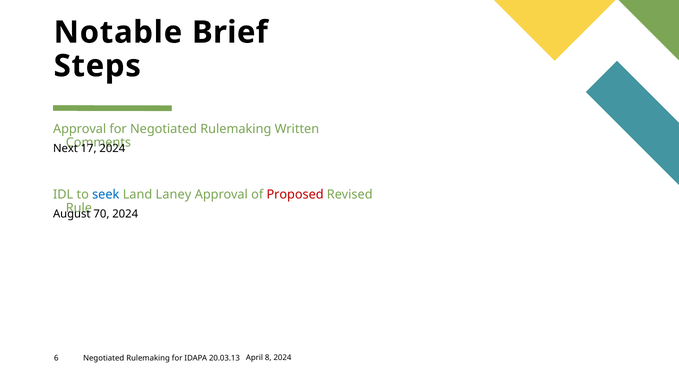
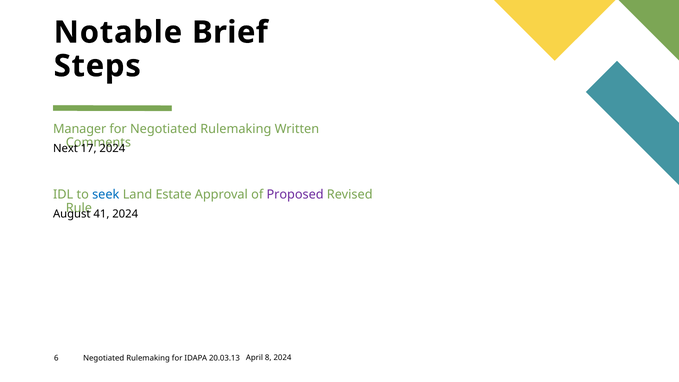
Approval: Approval -> Manager (80, 129)
Laney: Laney -> Estate (174, 194)
Proposed colour: red -> purple (295, 194)
70: 70 -> 41 (101, 214)
